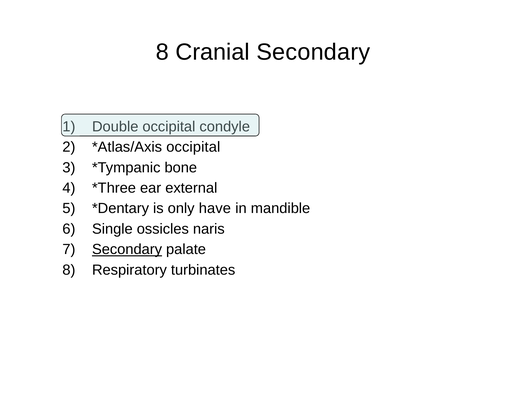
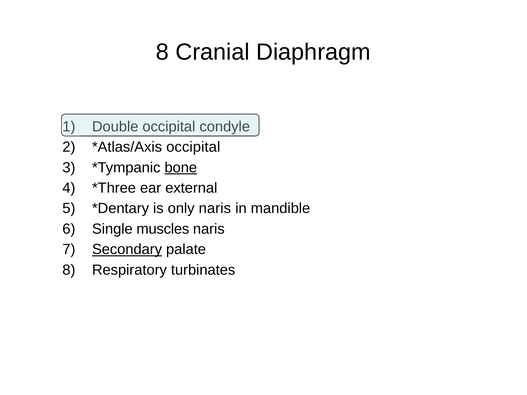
Cranial Secondary: Secondary -> Diaphragm (313, 52)
bone underline: none -> present (181, 168)
only have: have -> naris (215, 209)
ossicles: ossicles -> muscles (163, 229)
